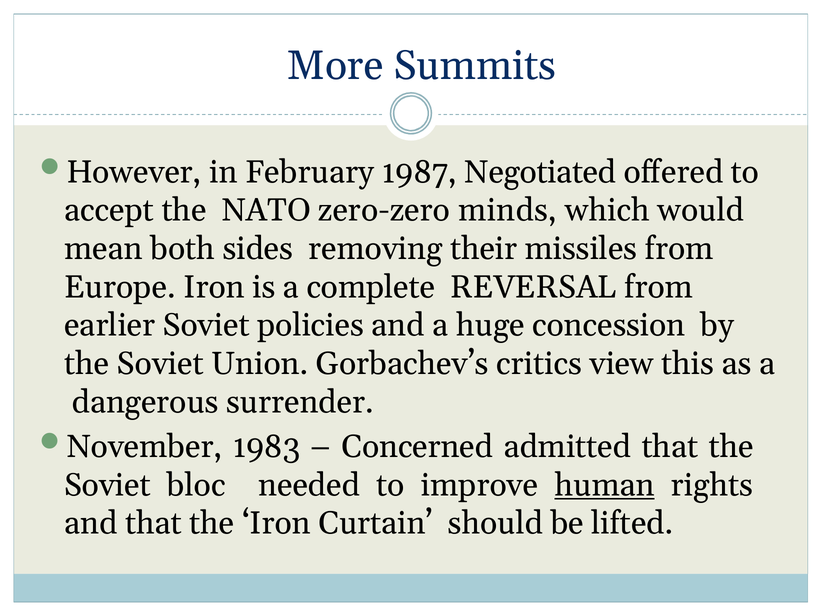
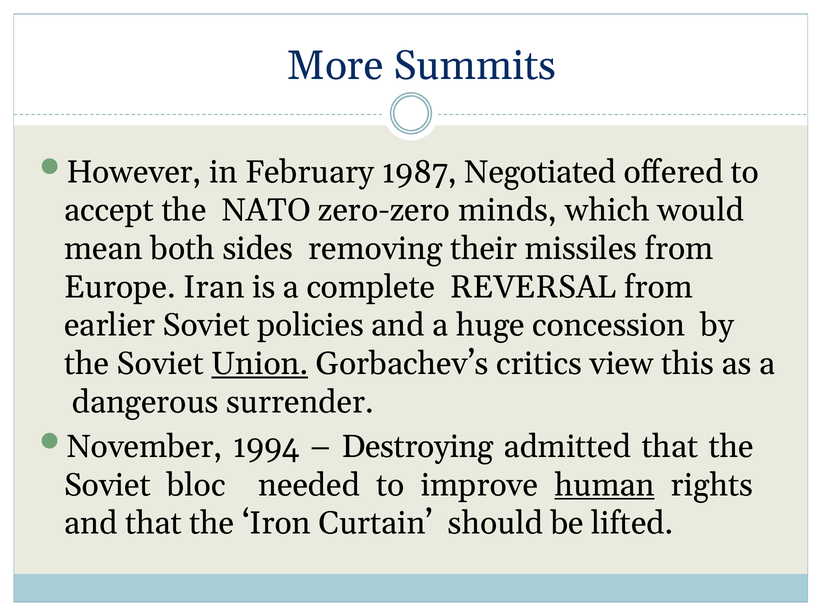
Europe Iron: Iron -> Iran (214, 287)
Union underline: none -> present (260, 364)
1983: 1983 -> 1994 (266, 447)
Concerned: Concerned -> Destroying (418, 447)
